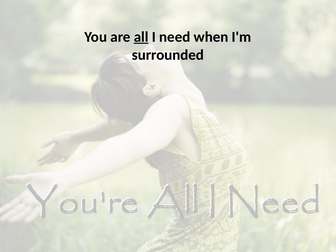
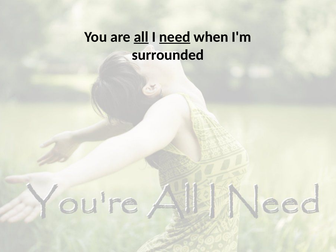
need underline: none -> present (175, 37)
